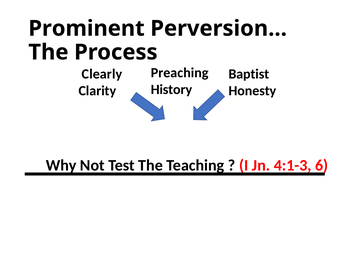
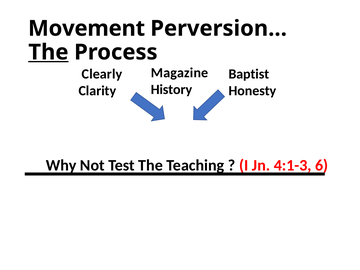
Prominent: Prominent -> Movement (87, 28)
The underline: none -> present (48, 52)
Preaching: Preaching -> Magazine (180, 73)
